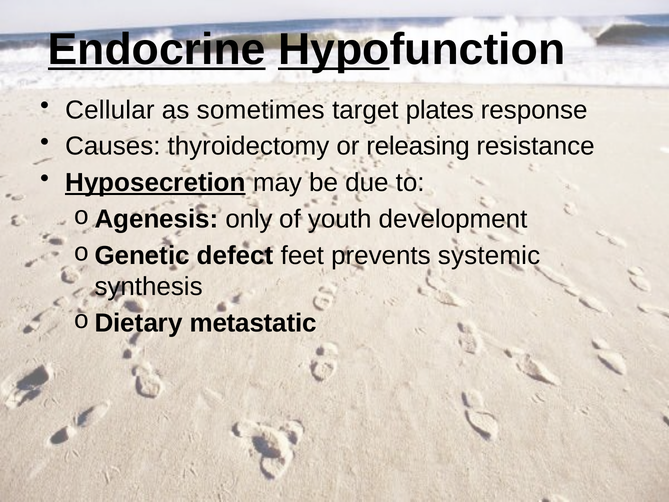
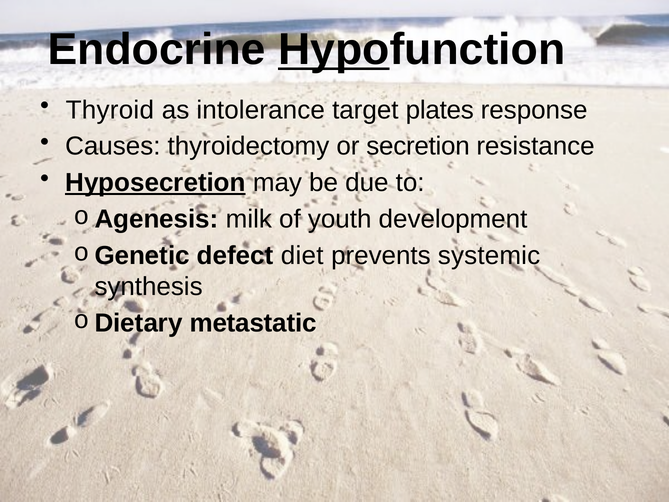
Endocrine underline: present -> none (157, 49)
Cellular: Cellular -> Thyroid (110, 110)
sometimes: sometimes -> intolerance (261, 110)
releasing: releasing -> secretion (418, 146)
only: only -> milk (249, 219)
feet: feet -> diet (302, 255)
